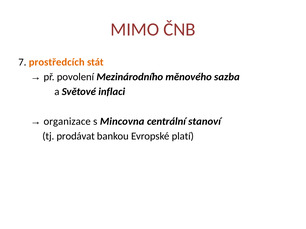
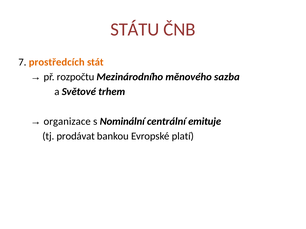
MIMO: MIMO -> STÁTU (135, 30)
povolení: povolení -> rozpočtu (75, 77)
inflaci: inflaci -> trhem (112, 92)
Mincovna: Mincovna -> Nominální (122, 122)
stanoví: stanoví -> emituje (205, 122)
